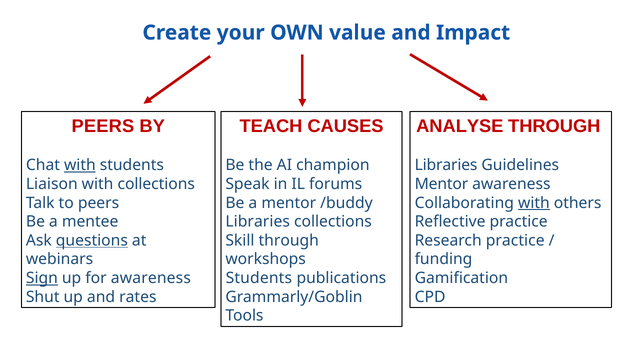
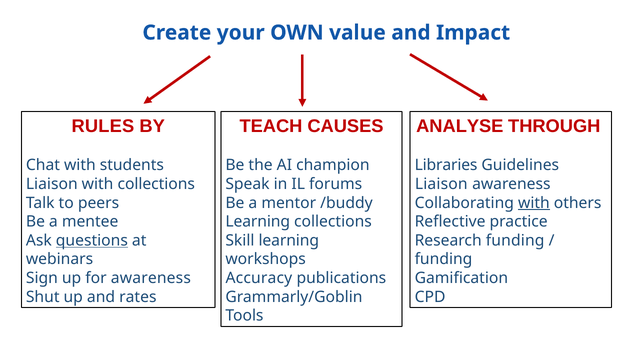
PEERS: PEERS -> RULES (103, 126)
with underline: present -> none (80, 165)
Mentor: Mentor -> Liaison (441, 184)
Libraries: Libraries -> Learning (258, 221)
Skill through: through -> learning (289, 240)
Research practice: practice -> funding (515, 240)
Sign underline: present -> none (42, 278)
Students: Students -> Accuracy (259, 278)
